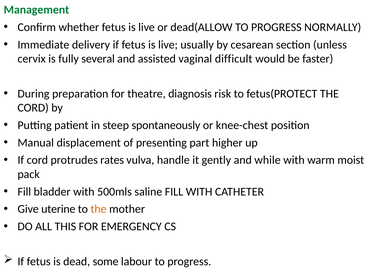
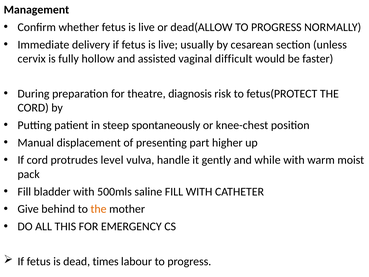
Management colour: green -> black (36, 10)
several: several -> hollow (98, 59)
rates: rates -> level (112, 160)
uterine: uterine -> behind (58, 209)
some: some -> times (106, 261)
